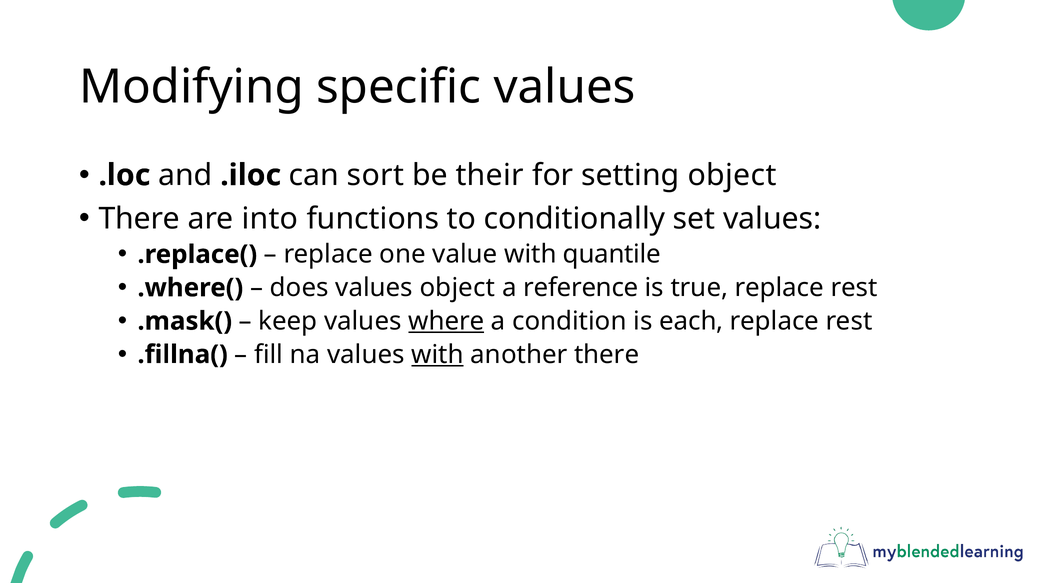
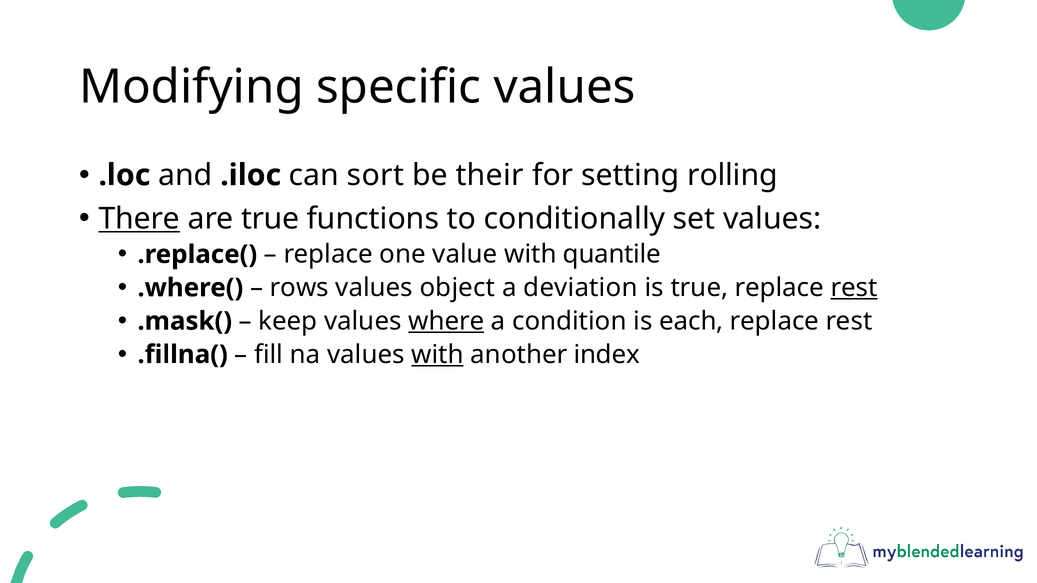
setting object: object -> rolling (732, 175)
There underline: none -> present (139, 219)
are into: into -> true (270, 219)
does: does -> rows (299, 288)
reference: reference -> deviation (581, 288)
rest underline: none -> present (854, 288)
another there: there -> index (607, 355)
